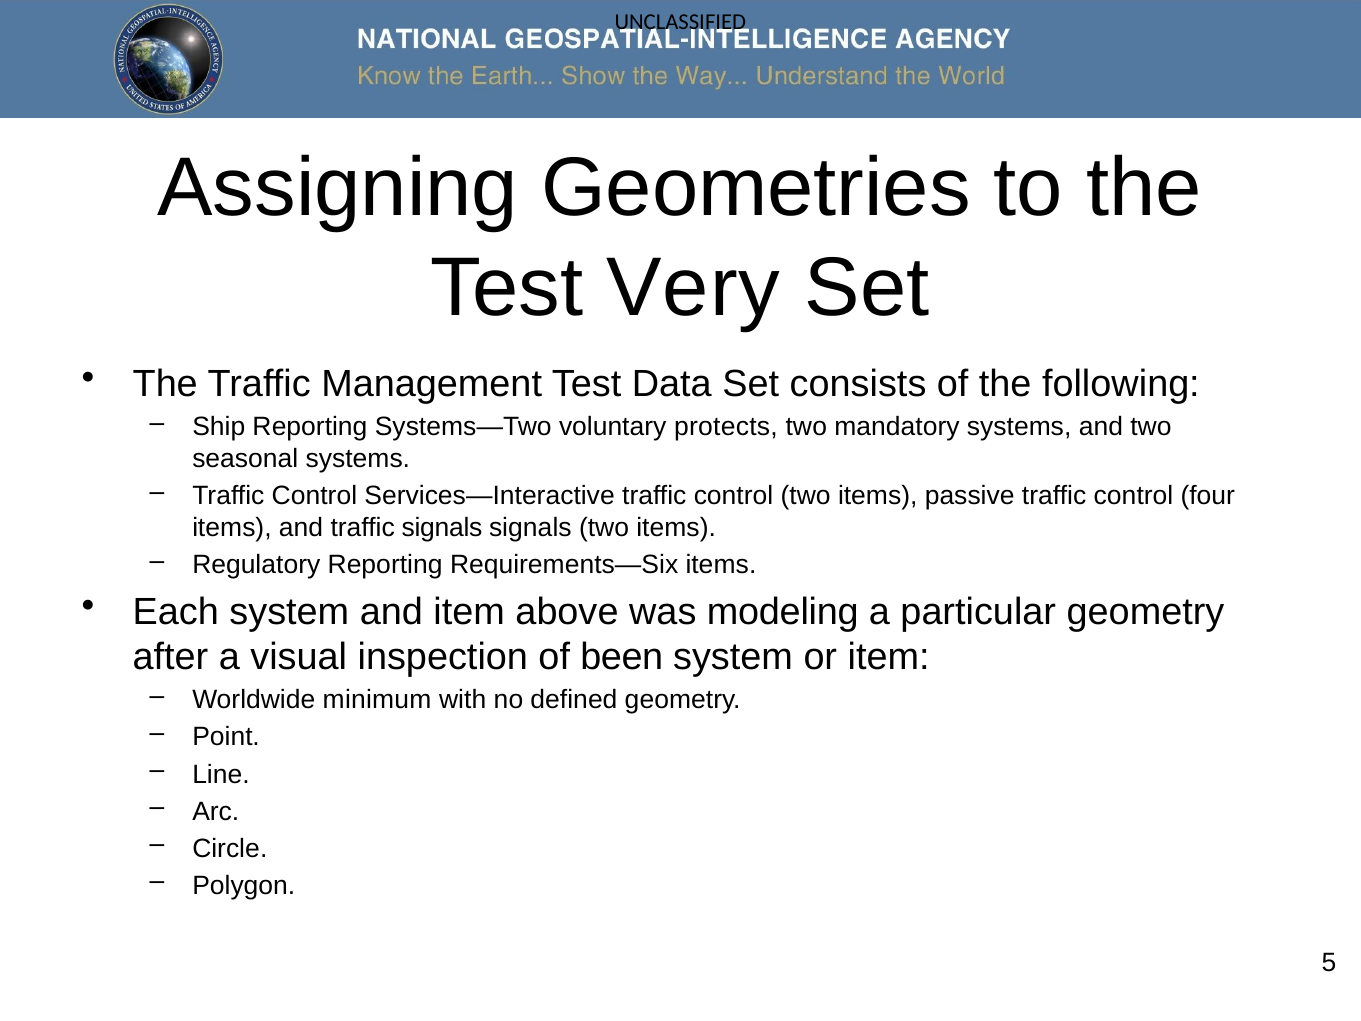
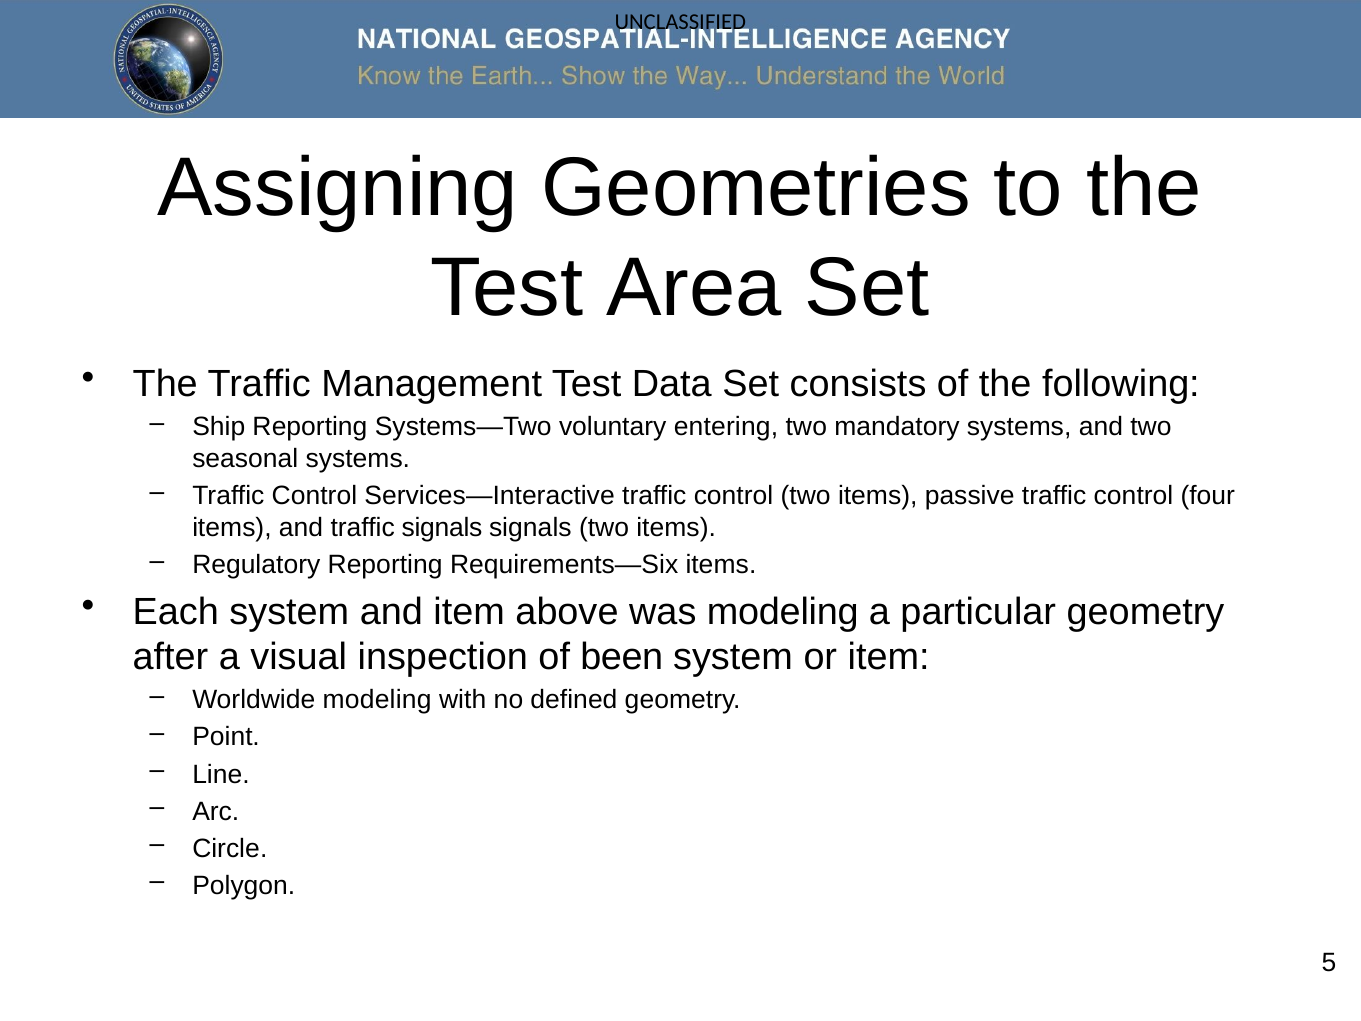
Very: Very -> Area (694, 288)
protects: protects -> entering (726, 427)
Worldwide minimum: minimum -> modeling (377, 700)
